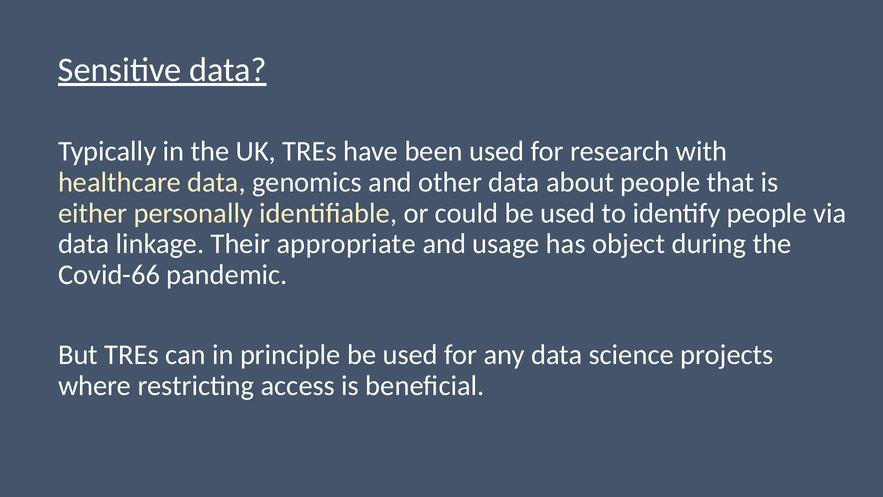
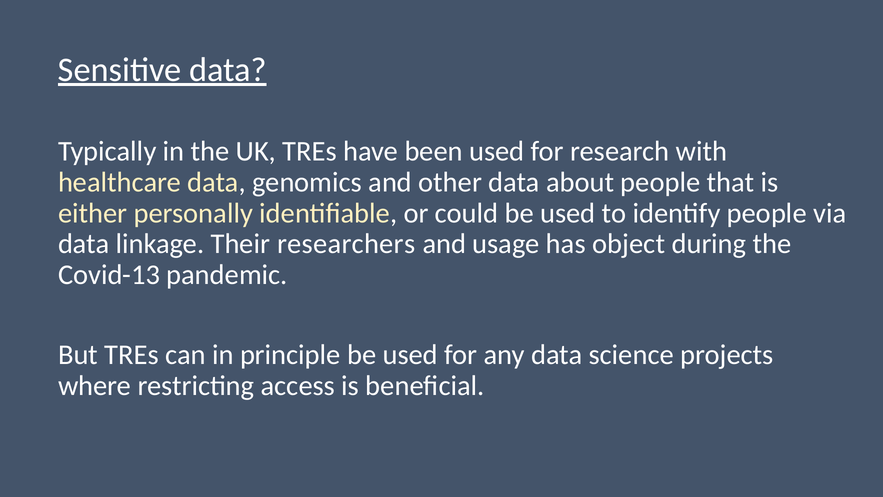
appropriate: appropriate -> researchers (346, 244)
Covid-66: Covid-66 -> Covid-13 (109, 275)
